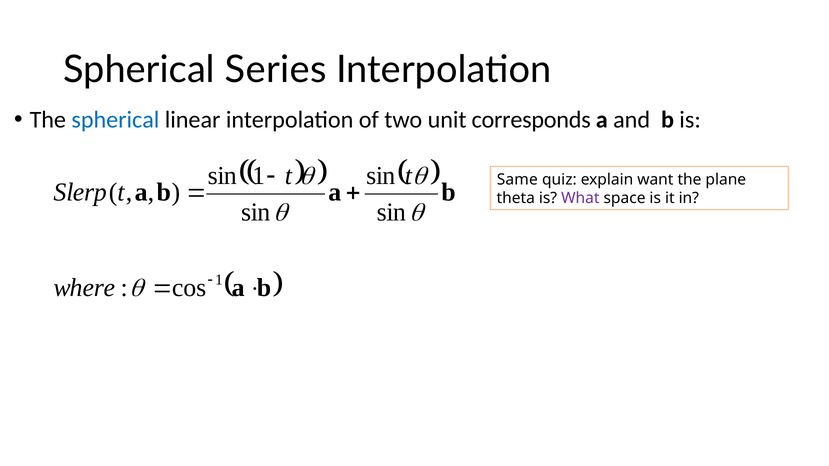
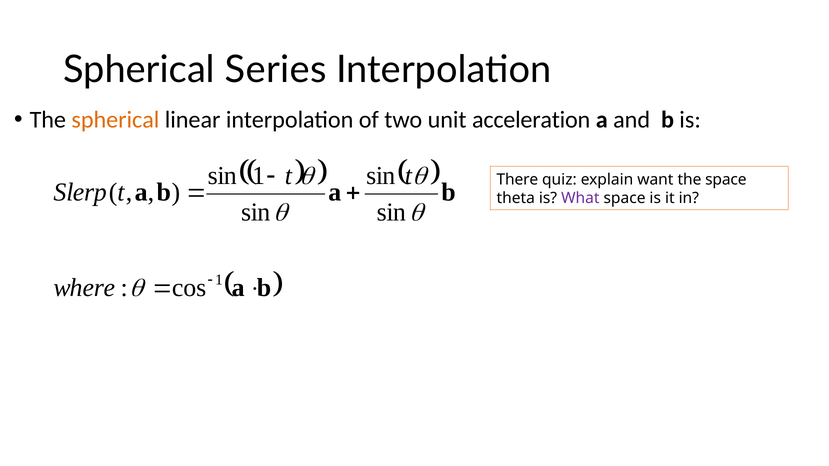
spherical colour: blue -> orange (115, 120)
corresponds: corresponds -> acceleration (531, 120)
Same: Same -> There (517, 180)
the plane: plane -> space (726, 180)
